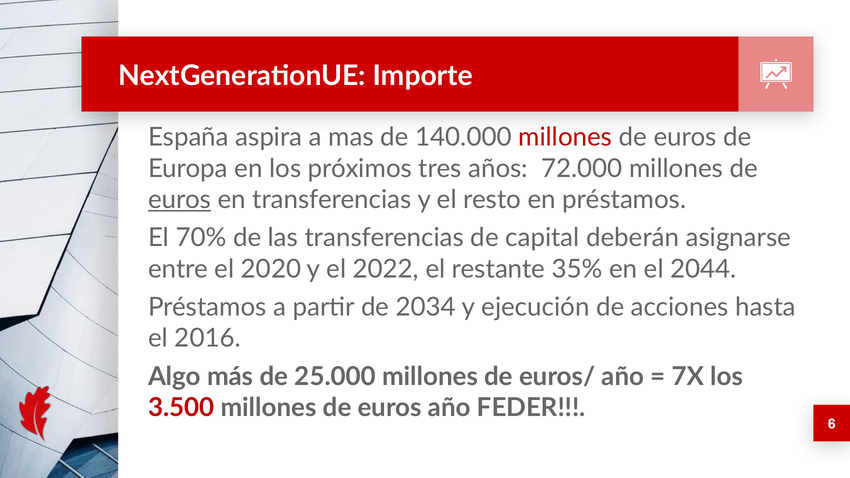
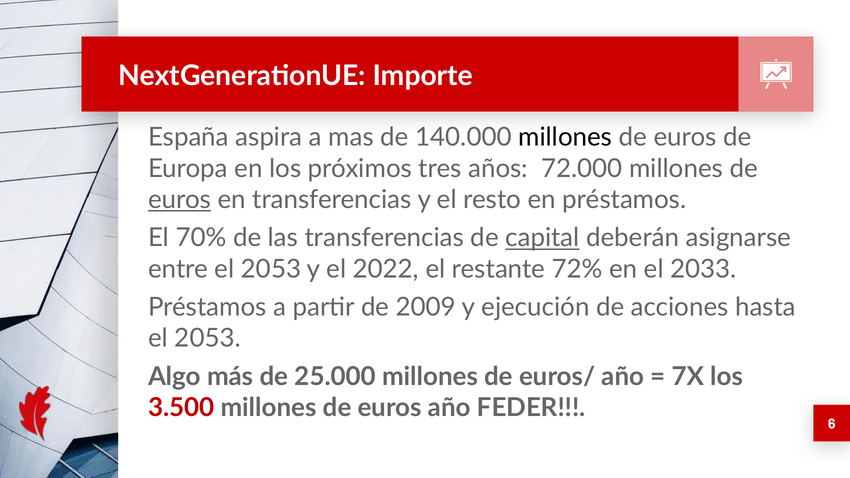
millones colour: red -> black (565, 137)
capital underline: none -> present (542, 238)
entre el 2020: 2020 -> 2053 (271, 269)
35%: 35% -> 72% (577, 269)
2044: 2044 -> 2033 (703, 269)
2034: 2034 -> 2009 (426, 307)
2016: 2016 -> 2053 (208, 339)
